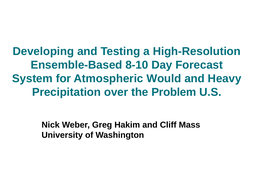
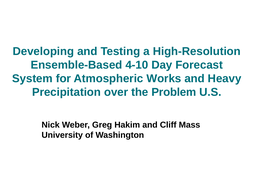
8-10: 8-10 -> 4-10 (137, 65)
Would: Would -> Works (164, 79)
